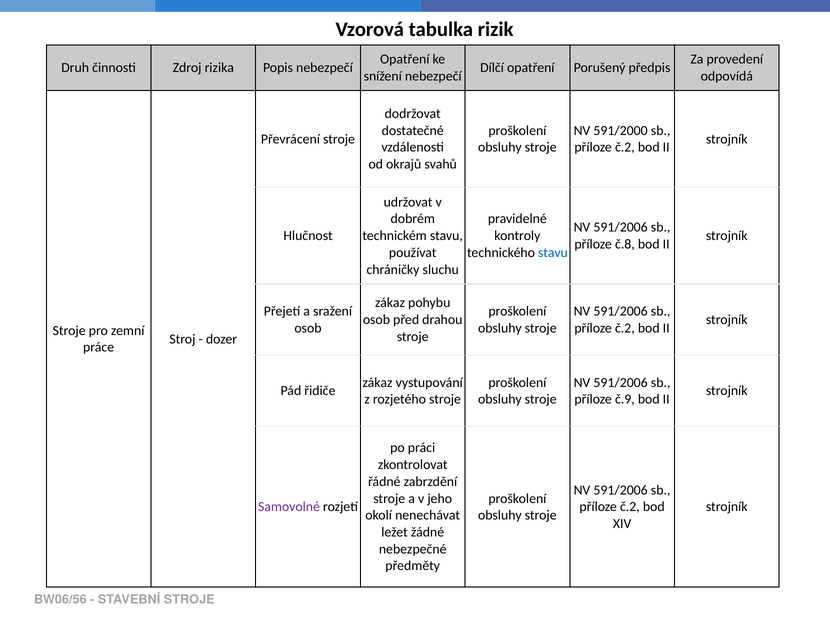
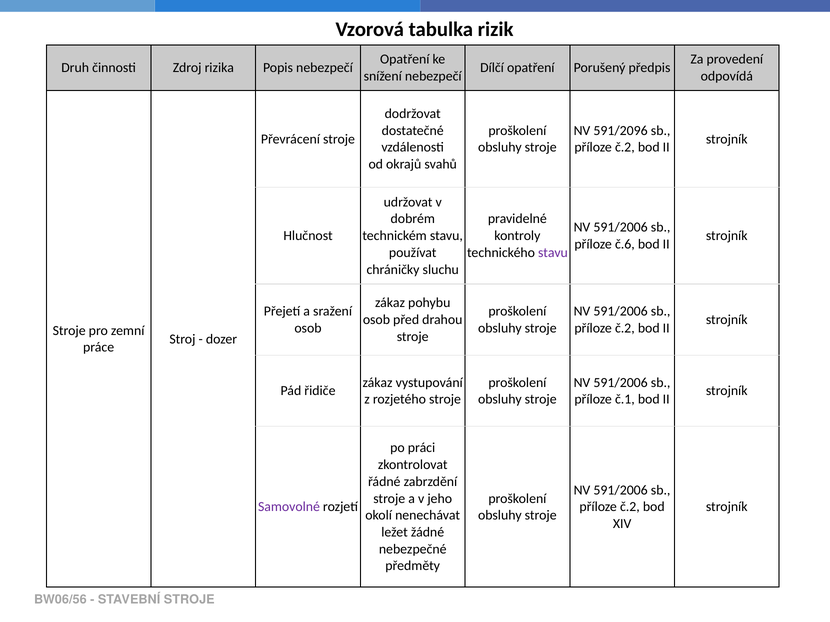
591/2000: 591/2000 -> 591/2096 (621, 131)
č.8: č.8 -> č.6 (625, 244)
stavu colour: blue -> purple (553, 253)
č.9: č.9 -> č.1 (625, 400)
